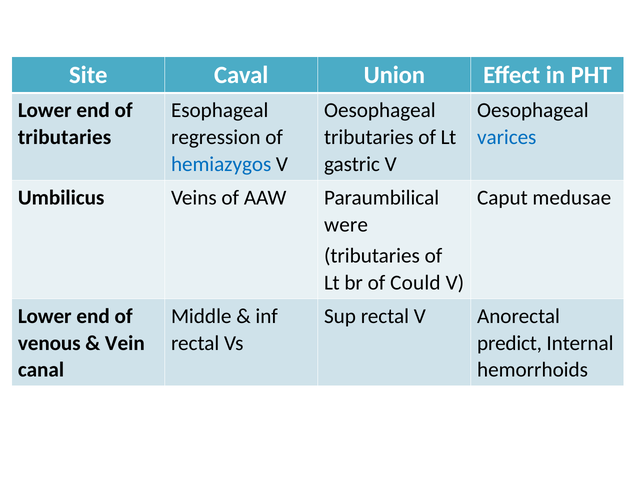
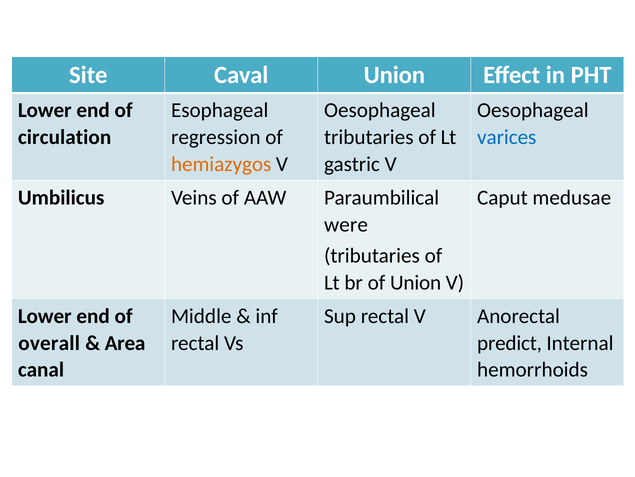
tributaries: tributaries -> circulation (65, 137)
hemiazygos colour: blue -> orange (221, 164)
of Could: Could -> Union (416, 282)
venous: venous -> overall (49, 343)
Vein: Vein -> Area (125, 343)
